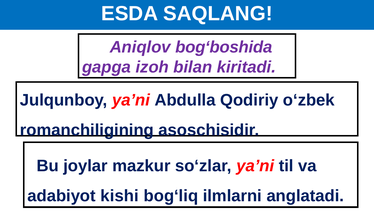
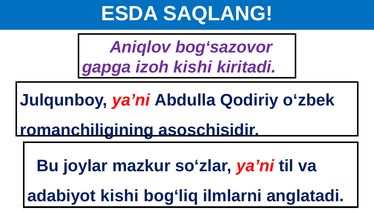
bog‘boshida: bog‘boshida -> bog‘sazovor (224, 47)
izoh bilan: bilan -> kishi (193, 67)
